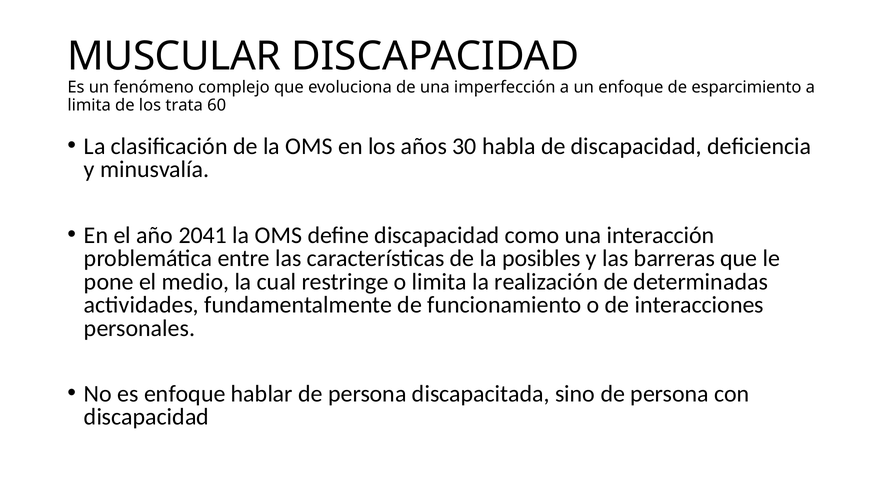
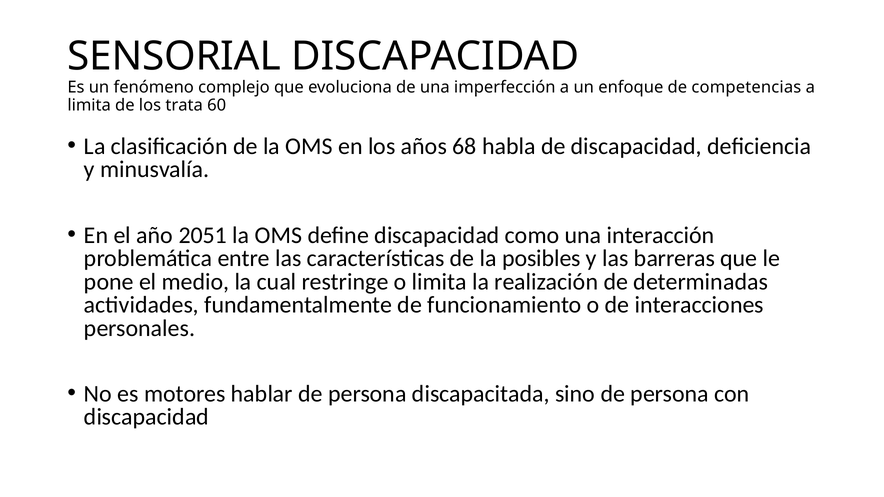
MUSCULAR: MUSCULAR -> SENSORIAL (174, 56)
esparcimiento: esparcimiento -> competencias (746, 87)
30: 30 -> 68 (464, 146)
2041: 2041 -> 2051 (203, 235)
es enfoque: enfoque -> motores (185, 394)
